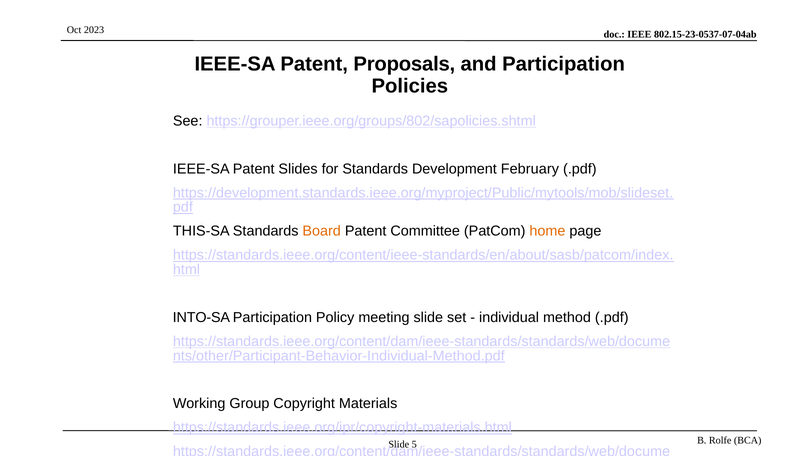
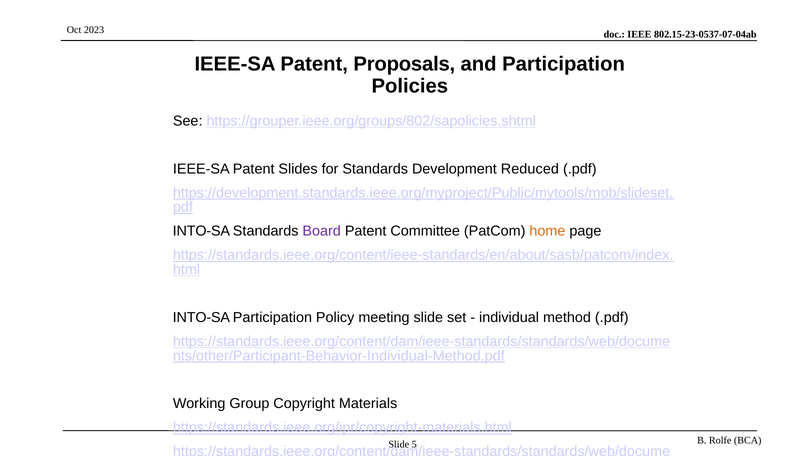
February: February -> Reduced (530, 169)
THIS-SA: THIS-SA -> INTO-SA (201, 231)
Board colour: orange -> purple (322, 231)
